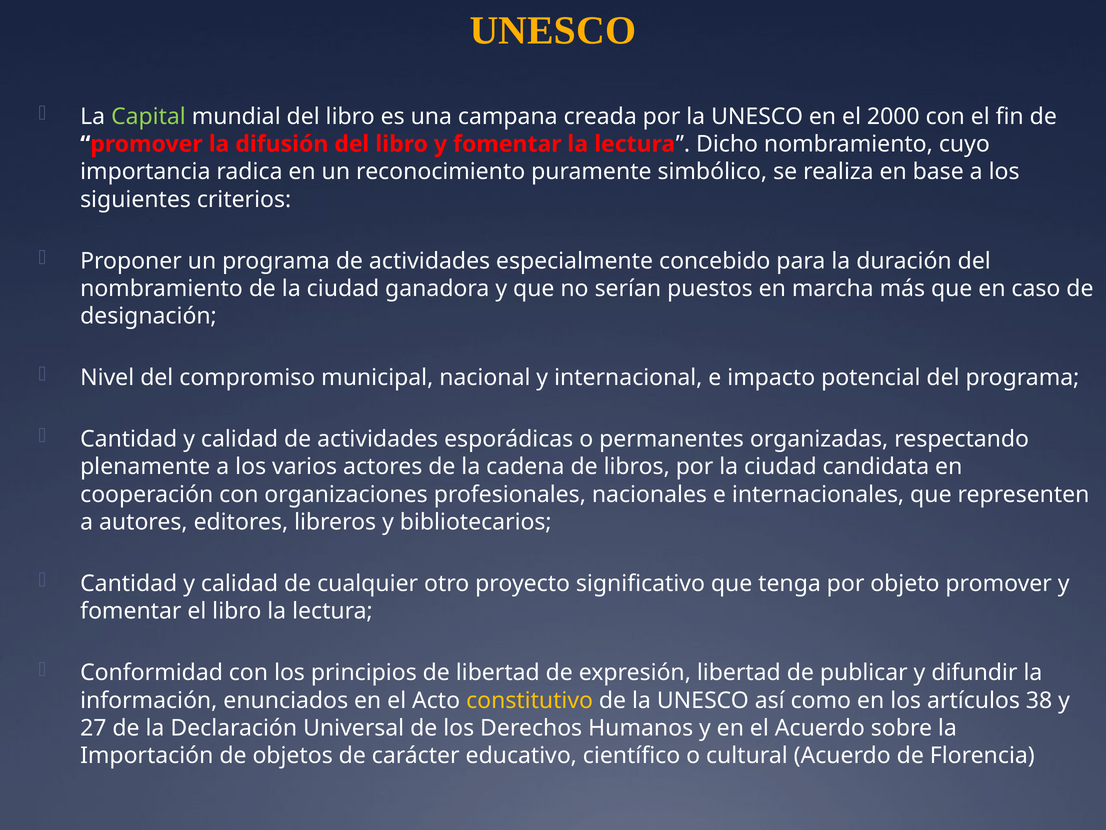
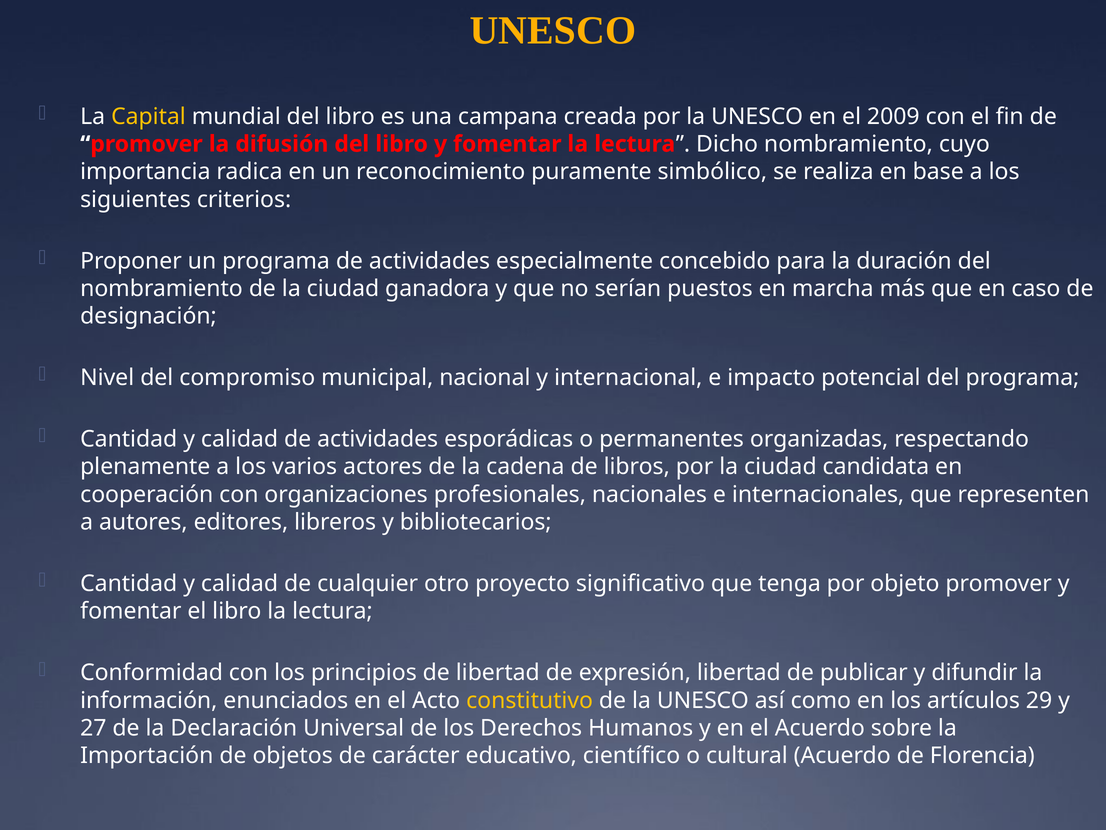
Capital colour: light green -> yellow (148, 116)
2000: 2000 -> 2009 (893, 116)
38: 38 -> 29 (1039, 700)
